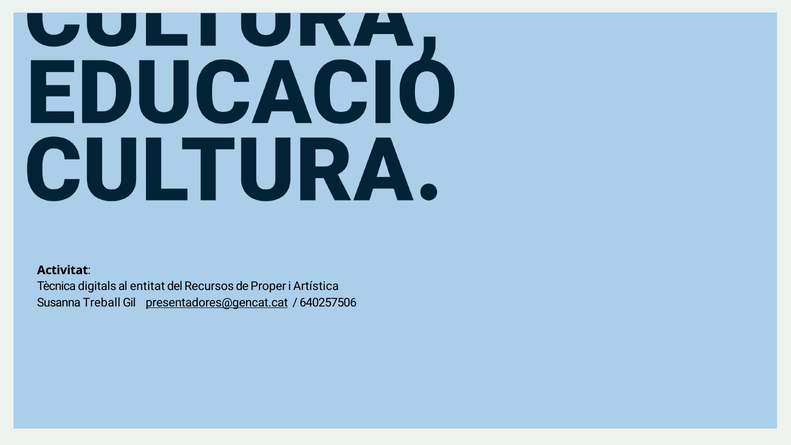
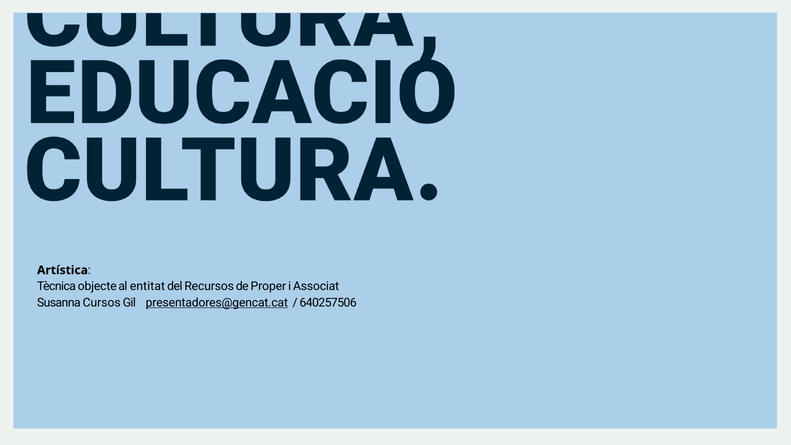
Activitat: Activitat -> Artística (62, 270)
digitals: digitals -> objecte (97, 286)
Artística: Artística -> Associat (316, 286)
Treball: Treball -> Cursos (102, 303)
